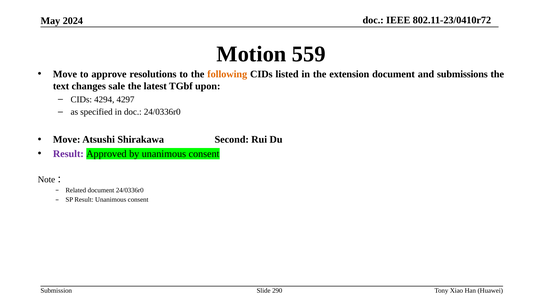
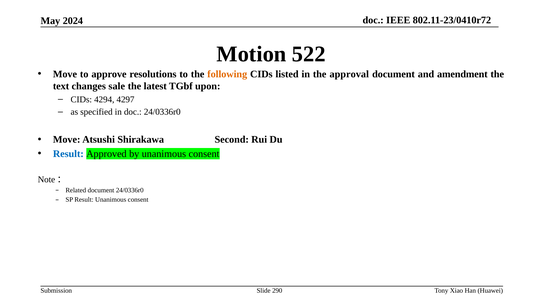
559: 559 -> 522 (309, 54)
extension: extension -> approval (349, 74)
submissions: submissions -> amendment (462, 74)
Result colour: purple -> blue (68, 154)
